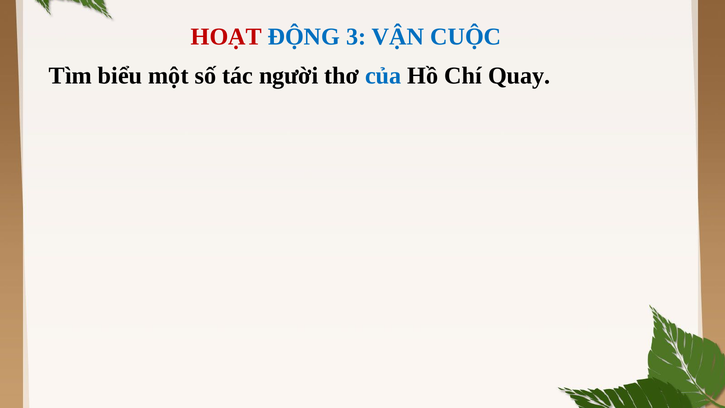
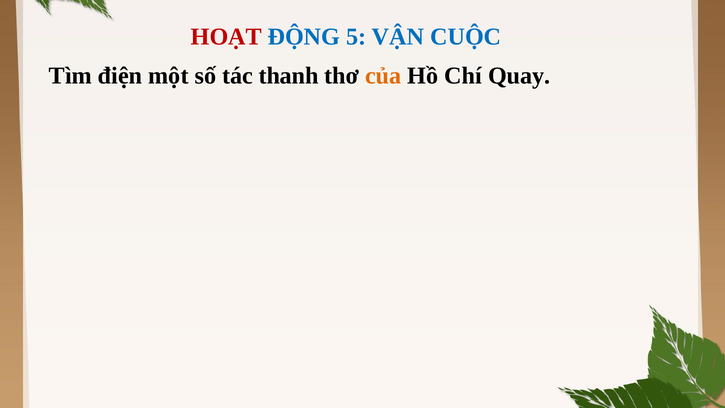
3: 3 -> 5 (356, 37)
biểu: biểu -> điện (120, 76)
người: người -> thanh (289, 76)
của colour: blue -> orange (383, 76)
